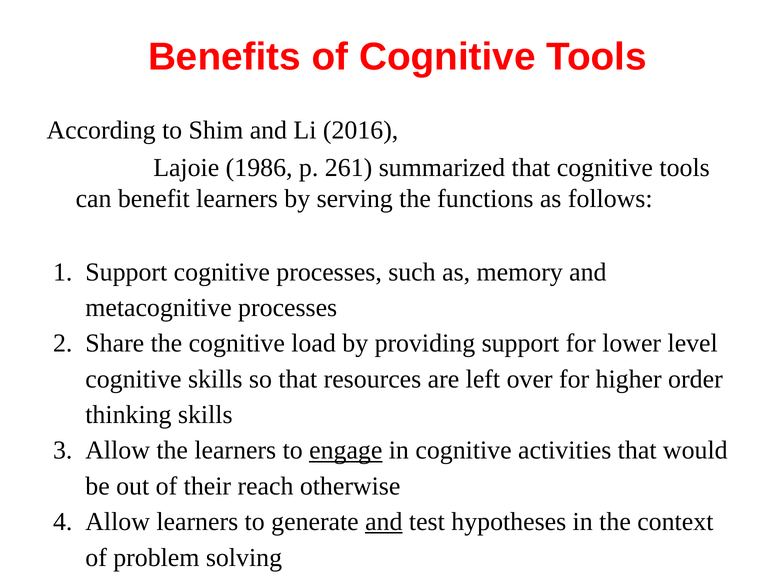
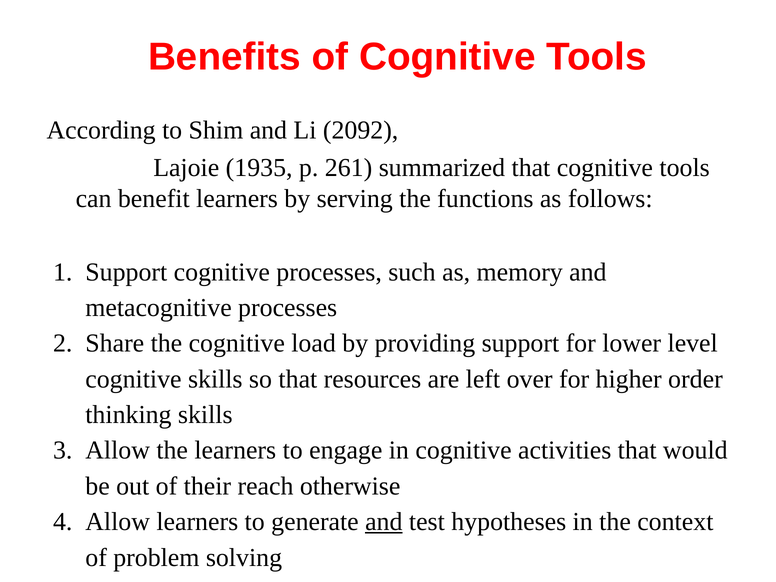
2016: 2016 -> 2092 (361, 130)
1986: 1986 -> 1935 (259, 168)
engage underline: present -> none (346, 450)
